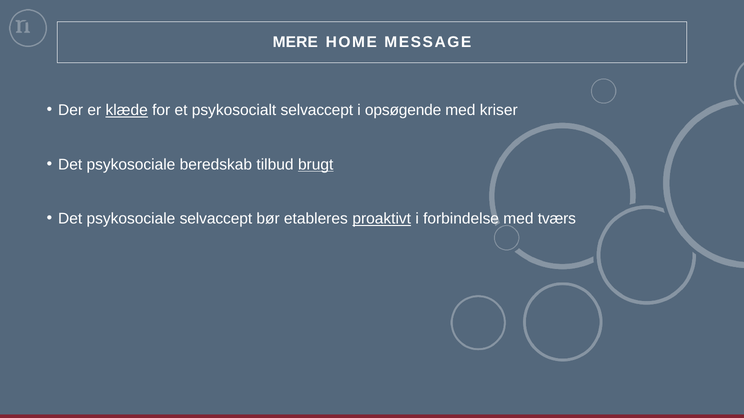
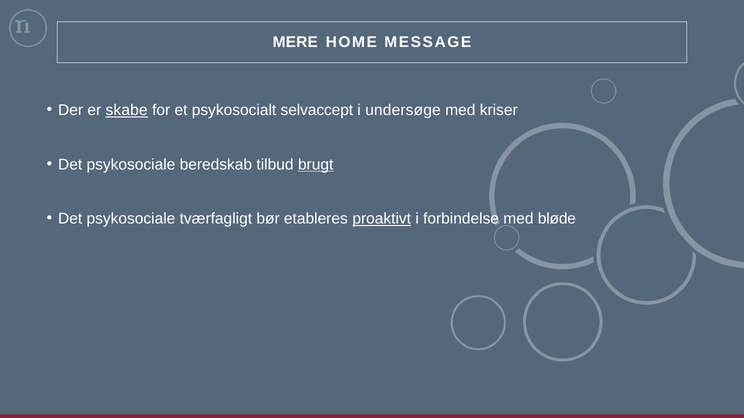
klæde: klæde -> skabe (127, 110)
opsøgende: opsøgende -> undersøge (403, 110)
psykosociale selvaccept: selvaccept -> tværfagligt (216, 219)
tværs: tværs -> bløde (557, 219)
